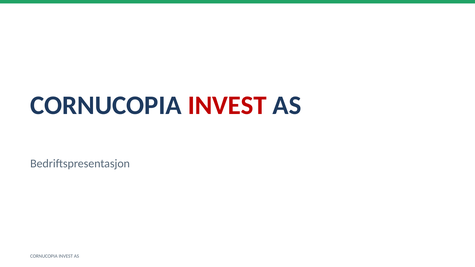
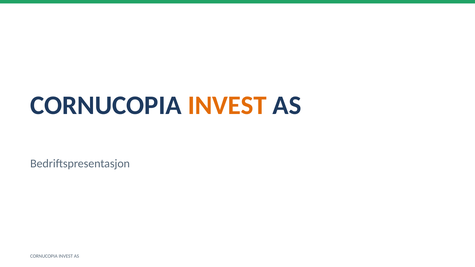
INVEST colour: red -> orange (227, 105)
